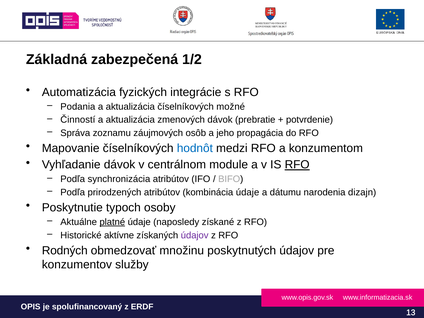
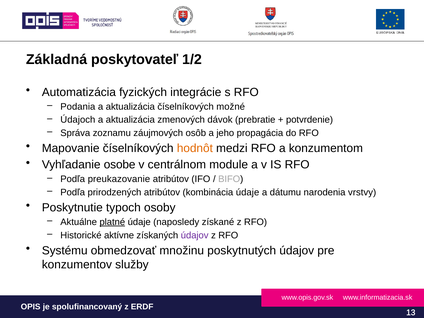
zabezpečená: zabezpečená -> poskytovateľ (135, 60)
Činností: Činností -> Údajoch (78, 120)
hodnôt colour: blue -> orange (195, 148)
Vyhľadanie dávok: dávok -> osobe (120, 165)
RFO underline: present -> none (297, 165)
synchronizácia: synchronizácia -> preukazovanie (119, 179)
dizajn: dizajn -> vrstvy (362, 192)
Rodných: Rodných -> Systému (65, 250)
